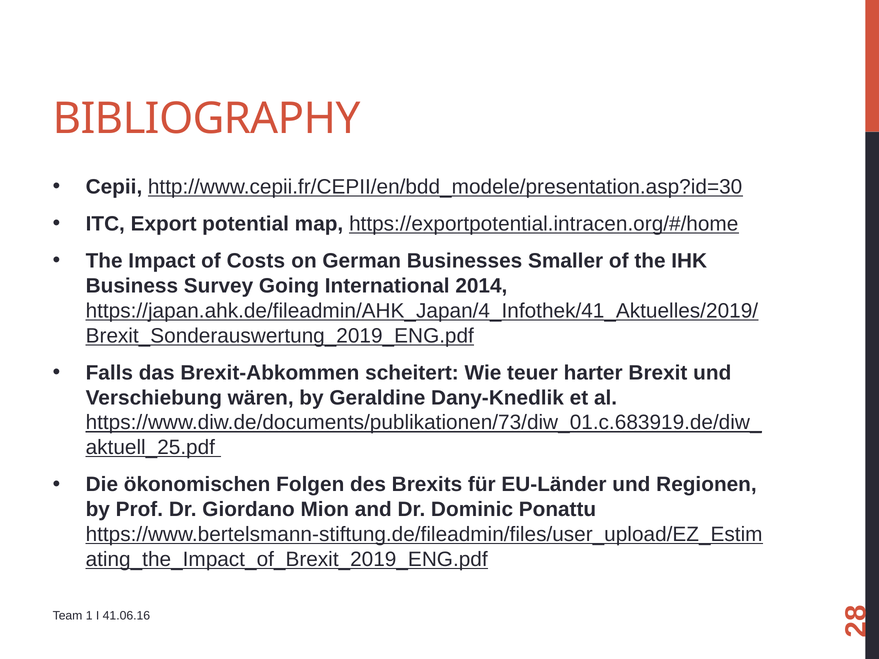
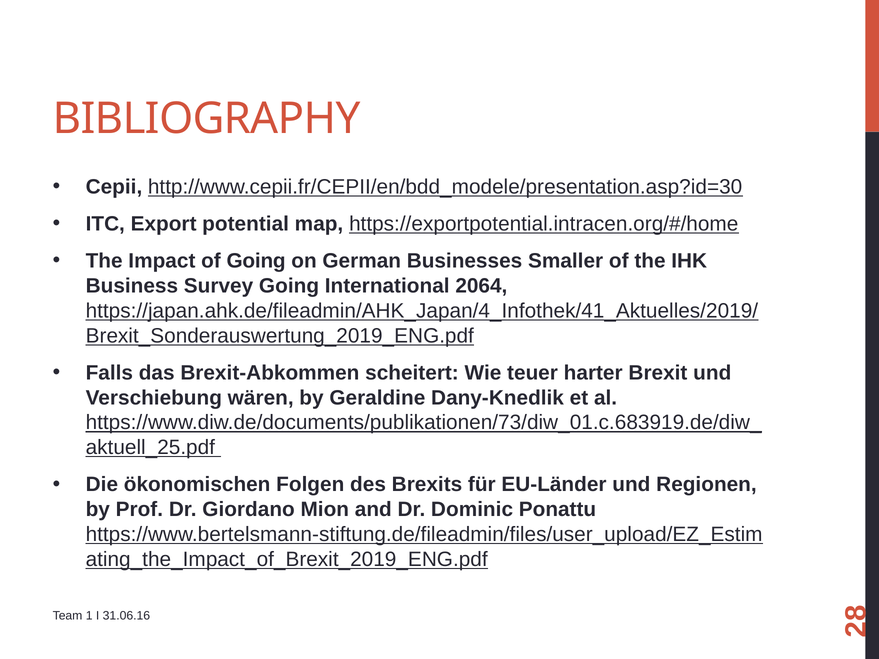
of Costs: Costs -> Going (256, 261)
2014: 2014 -> 2064 (481, 286)
41.06.16: 41.06.16 -> 31.06.16 (126, 616)
